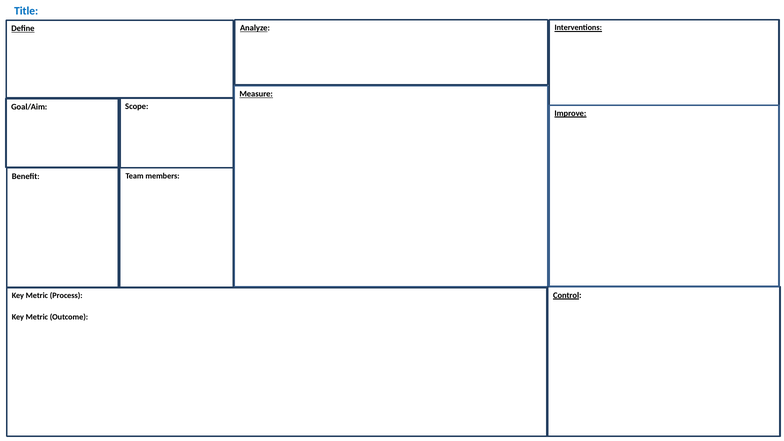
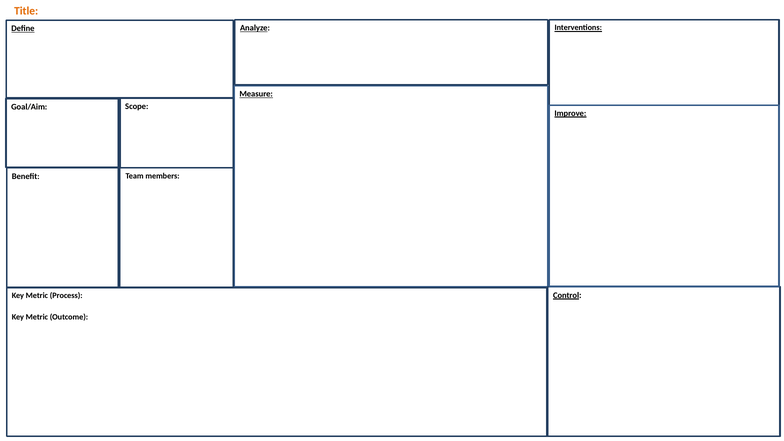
Title colour: blue -> orange (26, 11)
